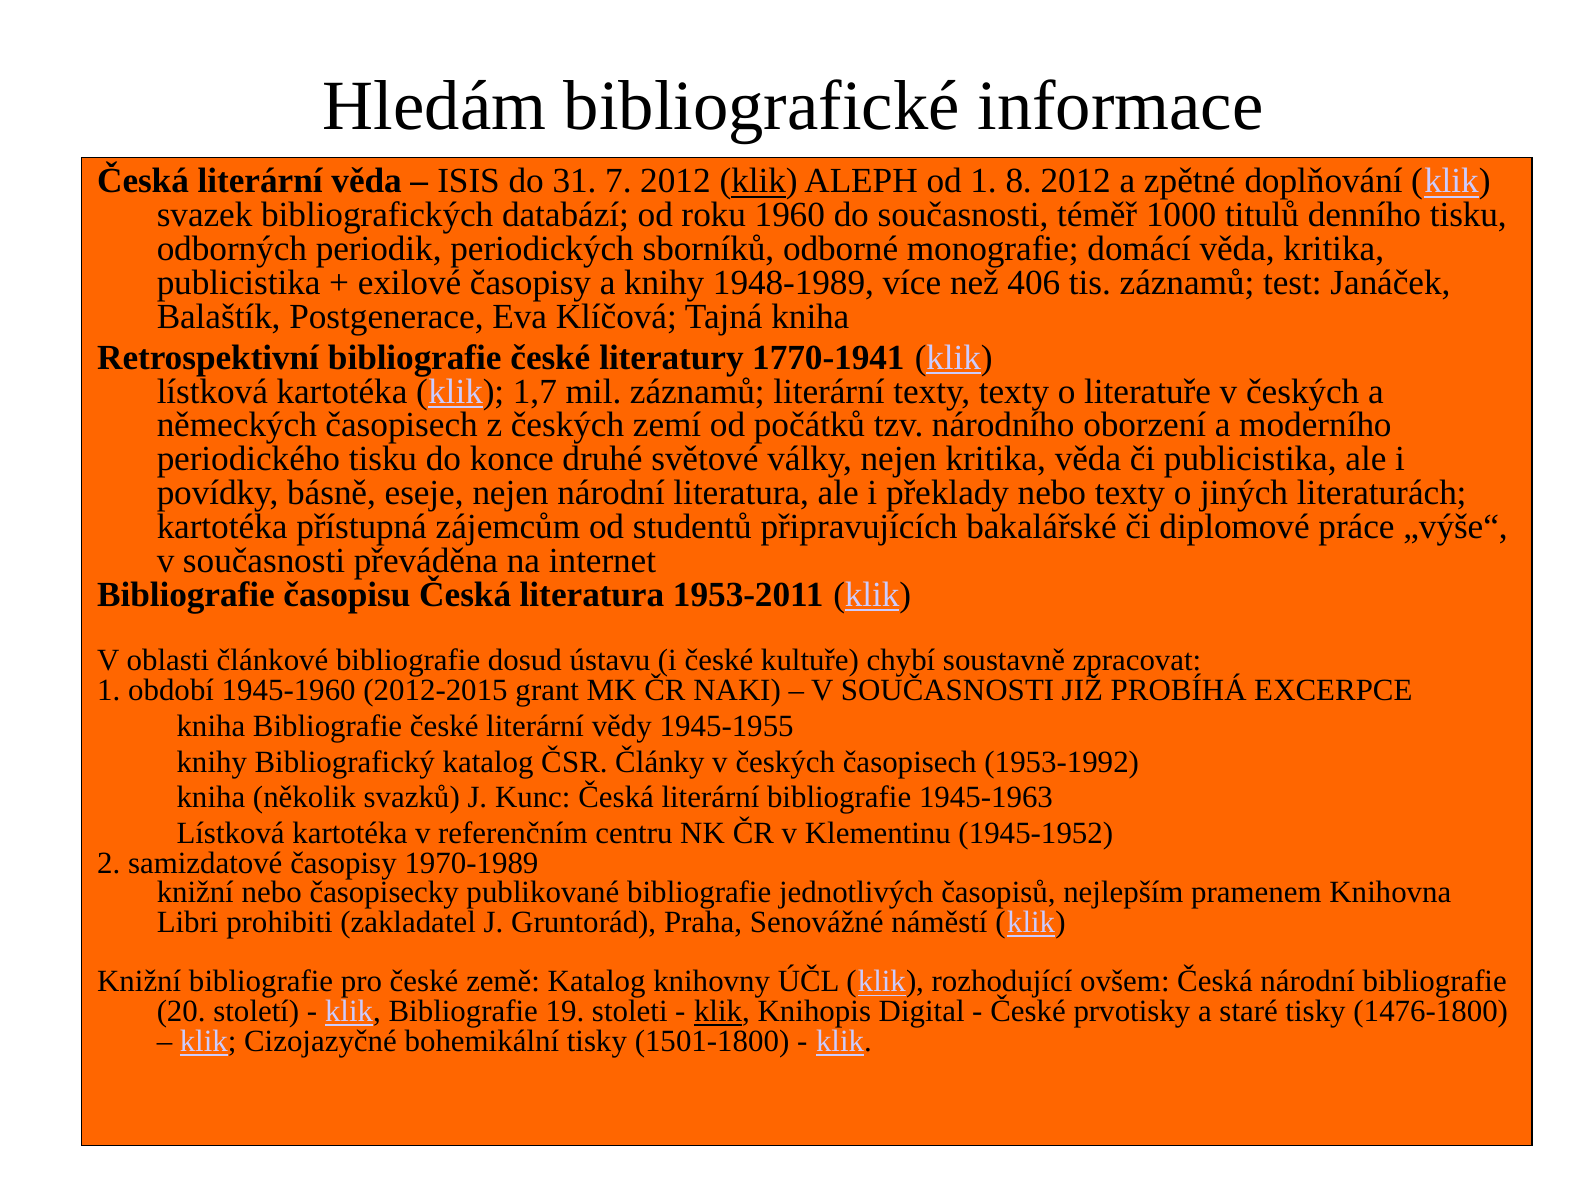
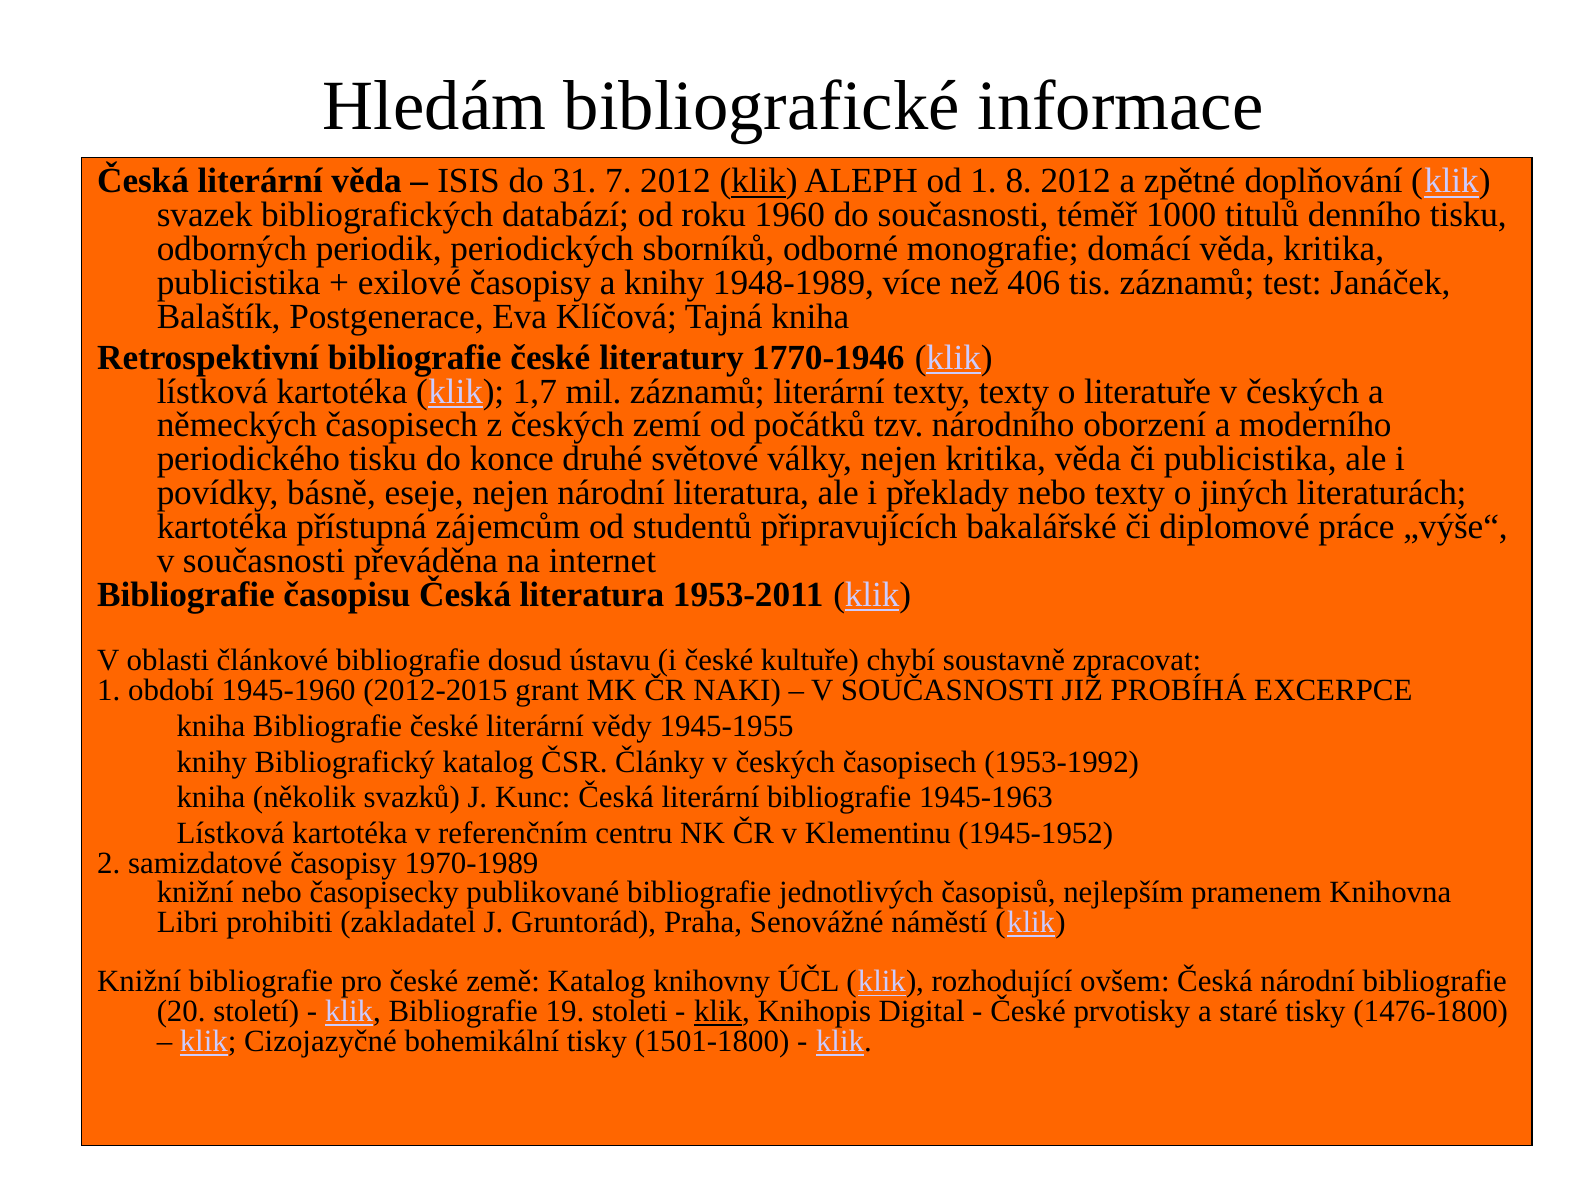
1770-1941: 1770-1941 -> 1770-1946 (828, 358)
